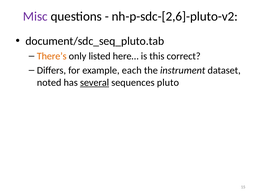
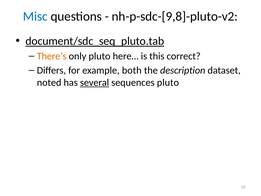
Misc colour: purple -> blue (35, 16)
nh-p-sdc-[2,6]-pluto-v2: nh-p-sdc-[2,6]-pluto-v2 -> nh-p-sdc-[9,8]-pluto-v2 (175, 16)
document/sdc_seq_pluto.tab underline: none -> present (95, 41)
only listed: listed -> pluto (100, 56)
each: each -> both (132, 70)
instrument: instrument -> description (183, 70)
